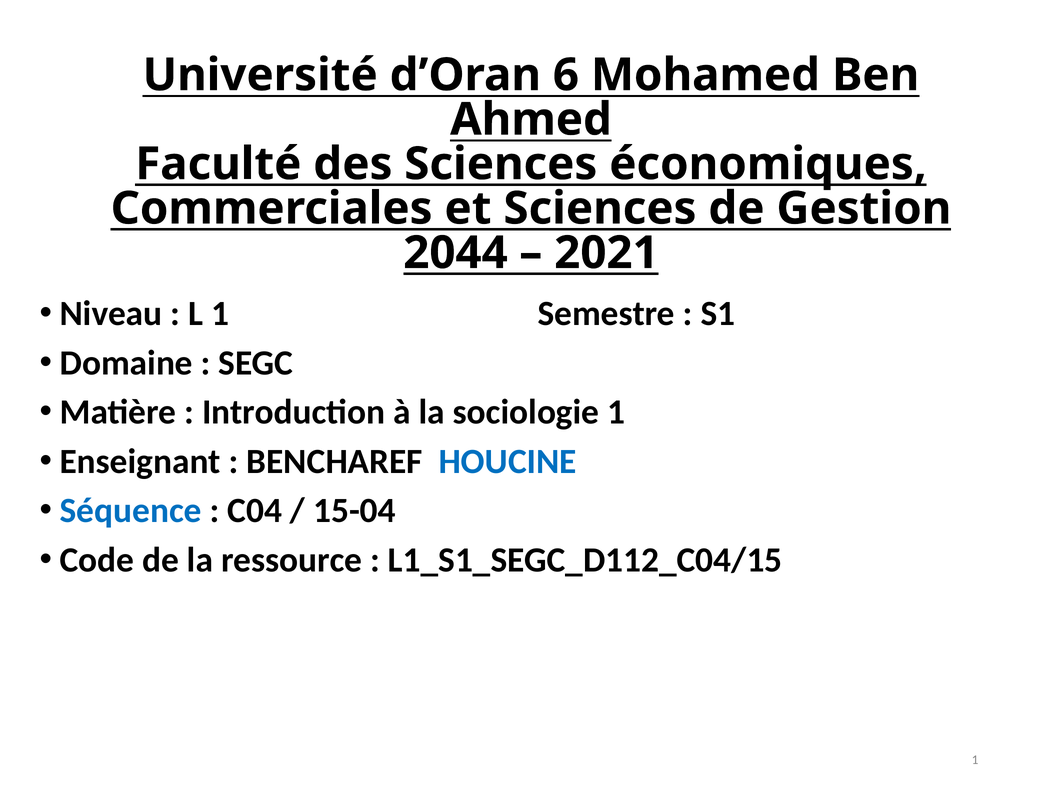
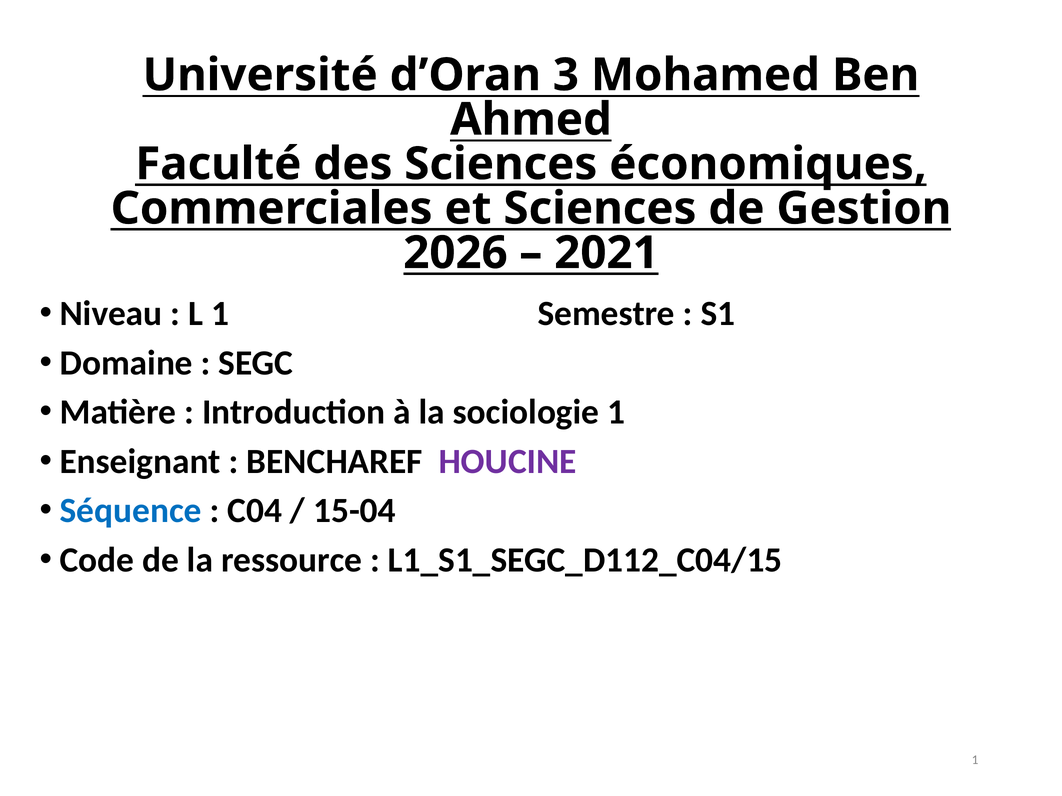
6: 6 -> 3 (566, 75)
2044: 2044 -> 2026 (455, 253)
HOUCINE colour: blue -> purple (508, 462)
